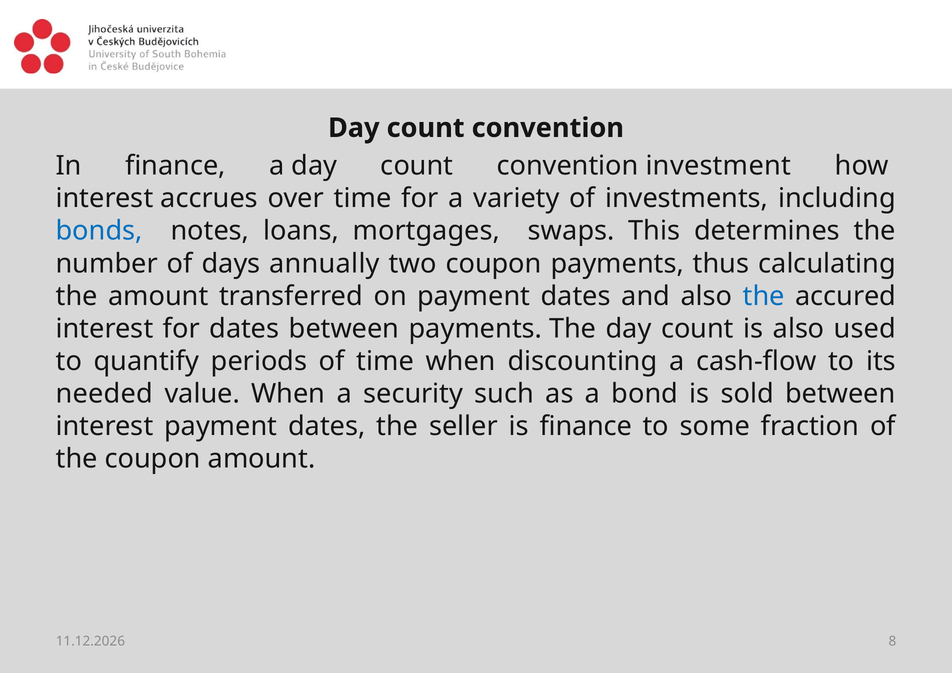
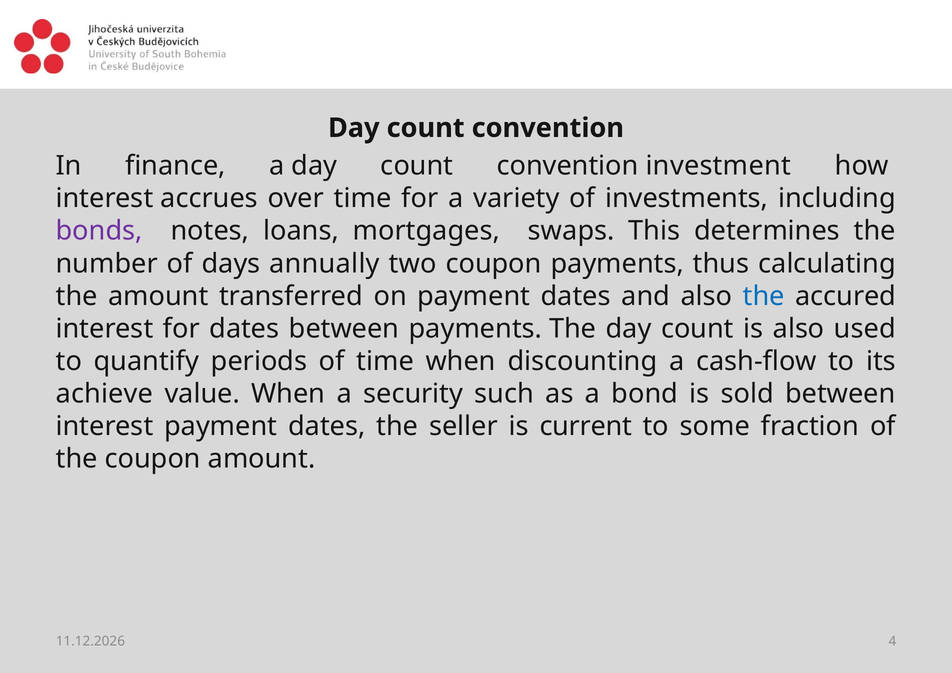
bonds colour: blue -> purple (99, 231)
needed: needed -> achieve (104, 394)
is finance: finance -> current (586, 426)
8: 8 -> 4 (892, 642)
